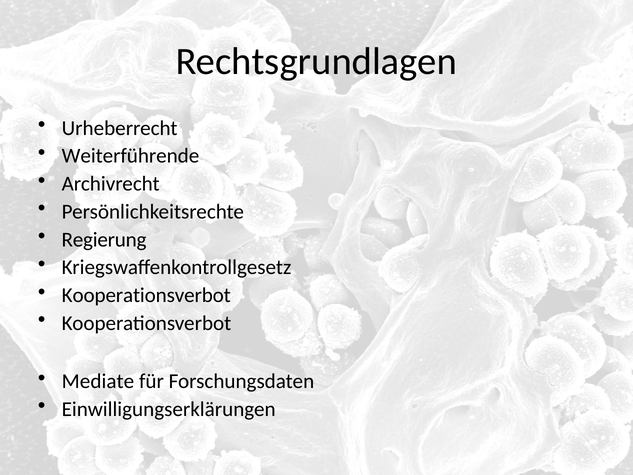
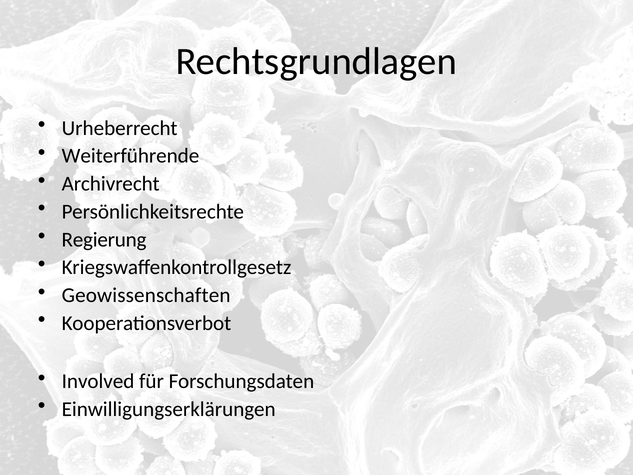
Kooperationsverbot: Kooperationsverbot -> Geowissenschaften (146, 295)
Mediate: Mediate -> Involved (98, 381)
